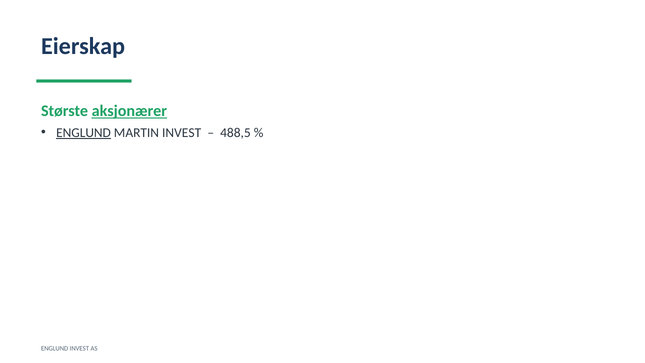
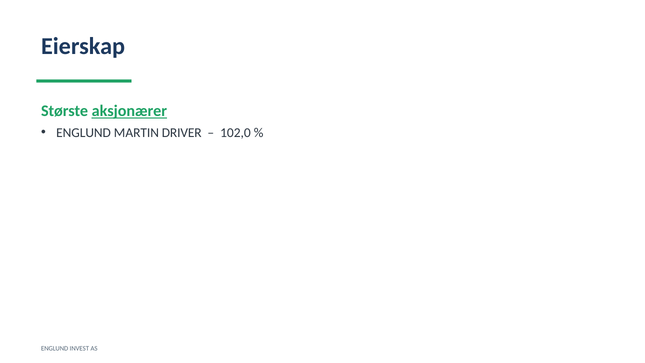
ENGLUND underline: present -> none (84, 133)
MARTIN INVEST: INVEST -> DRIVER (182, 133)
488,5: 488,5 -> 102,0 (235, 133)
